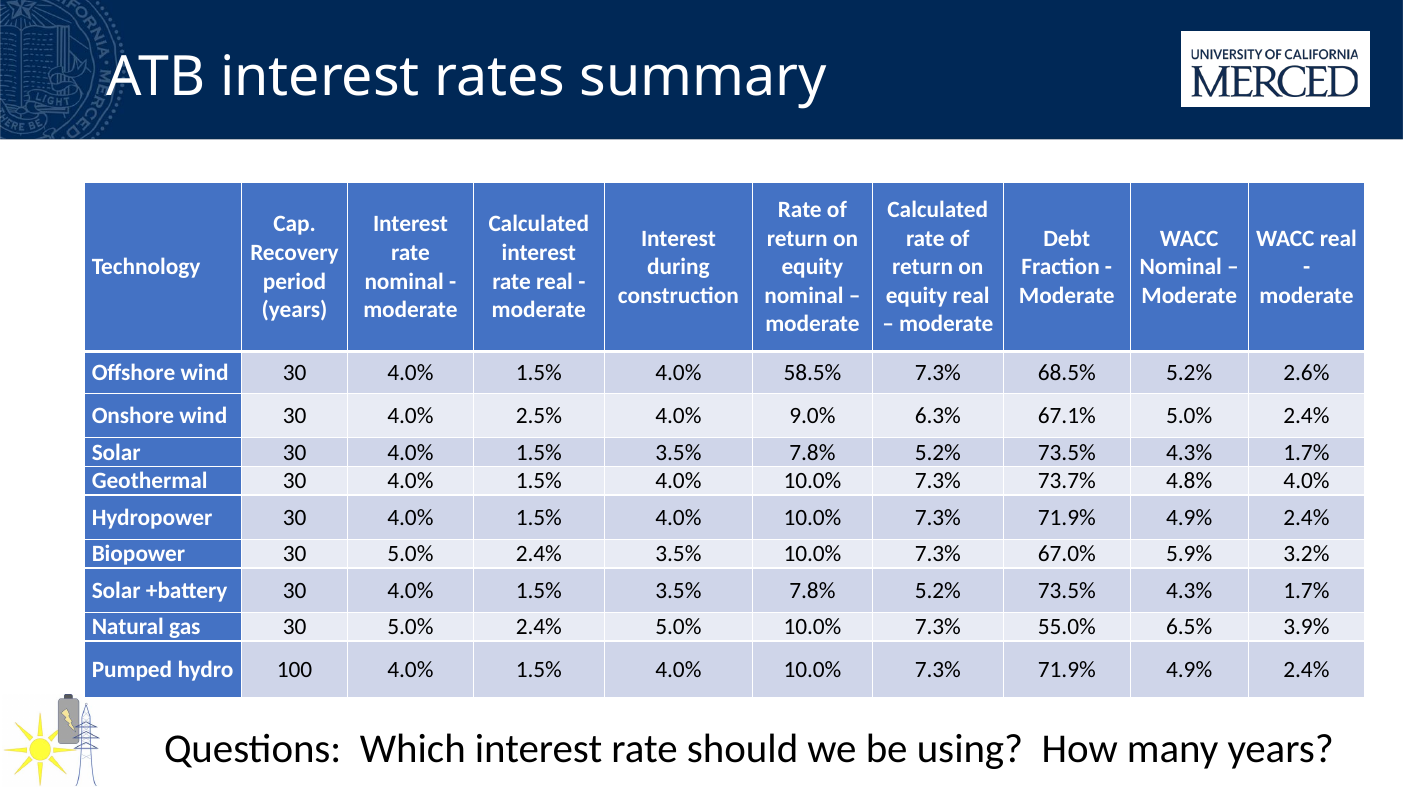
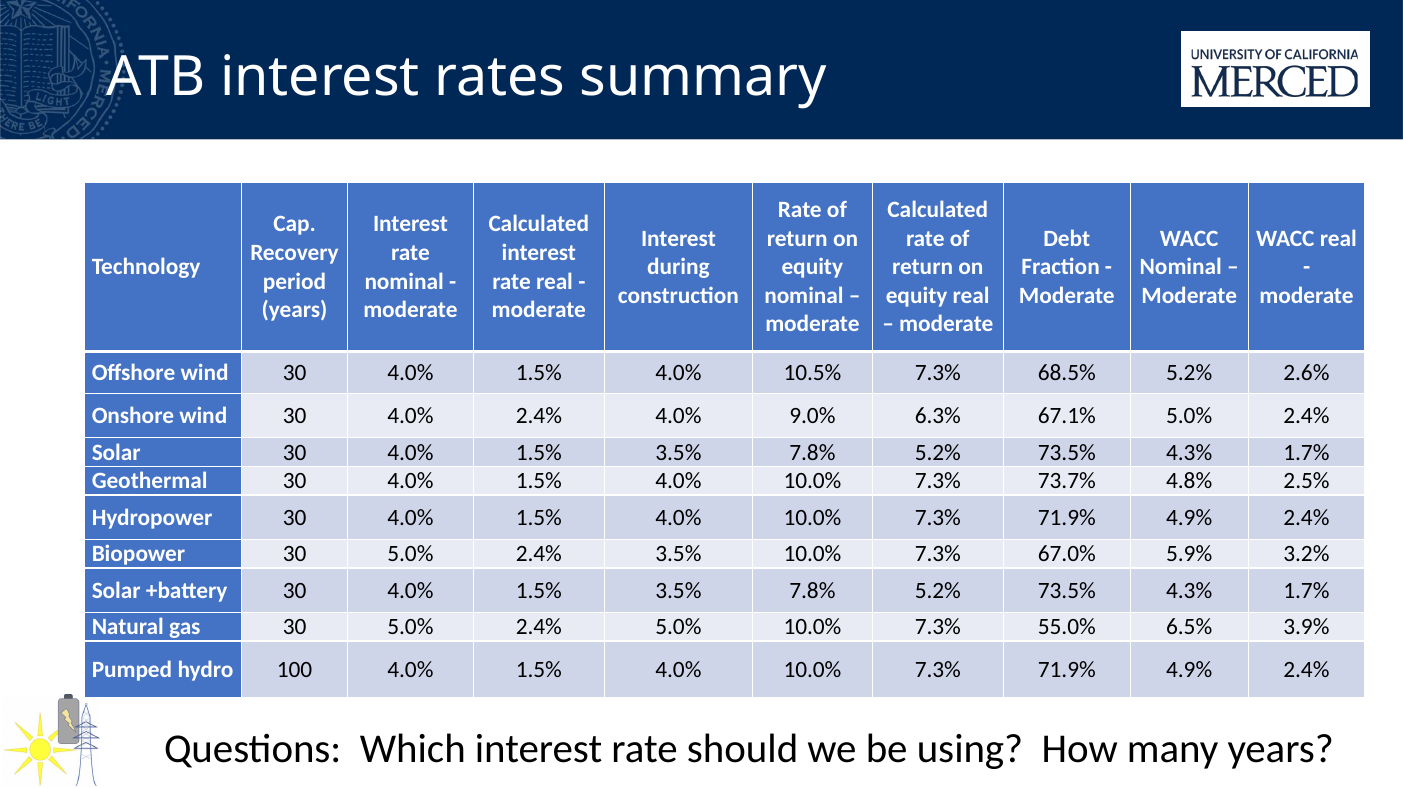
58.5%: 58.5% -> 10.5% (812, 373)
4.0% 2.5%: 2.5% -> 2.4% (539, 416)
4.8% 4.0%: 4.0% -> 2.5% (1307, 481)
